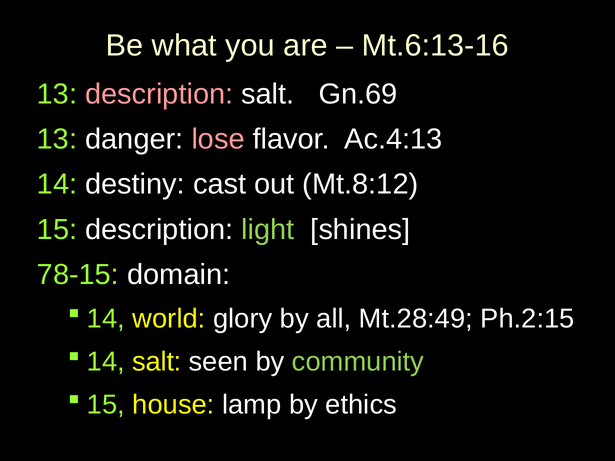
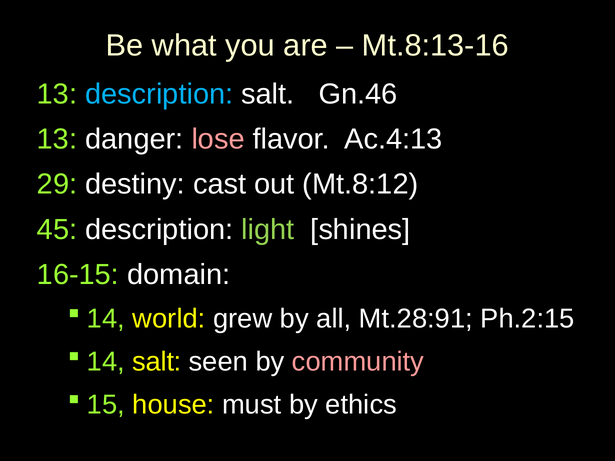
Mt.6:13-16: Mt.6:13-16 -> Mt.8:13-16 (435, 46)
description colour: pink -> light blue (159, 94)
Gn.69: Gn.69 -> Gn.46 (358, 94)
14: 14 -> 29 (57, 184)
15: 15 -> 45 (57, 230)
78-15: 78-15 -> 16-15 (78, 275)
glory: glory -> grew (243, 319)
Mt.28:49: Mt.28:49 -> Mt.28:91 (416, 319)
community colour: light green -> pink (358, 362)
lamp: lamp -> must (252, 405)
